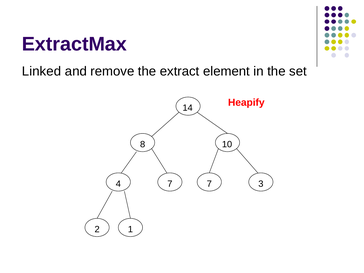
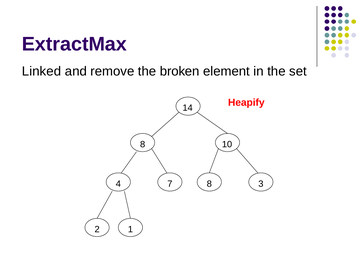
extract: extract -> broken (180, 71)
7 7: 7 -> 8 (209, 184)
